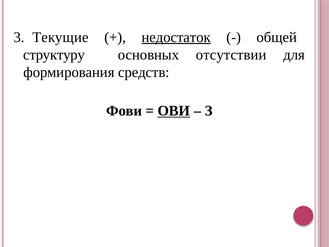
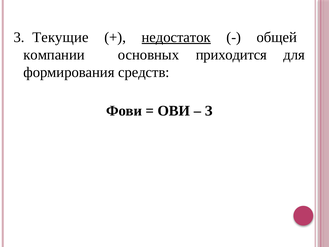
структуру: структуру -> компании (54, 55)
отсутствии: отсутствии -> приходится (231, 55)
ОВИ underline: present -> none (174, 111)
